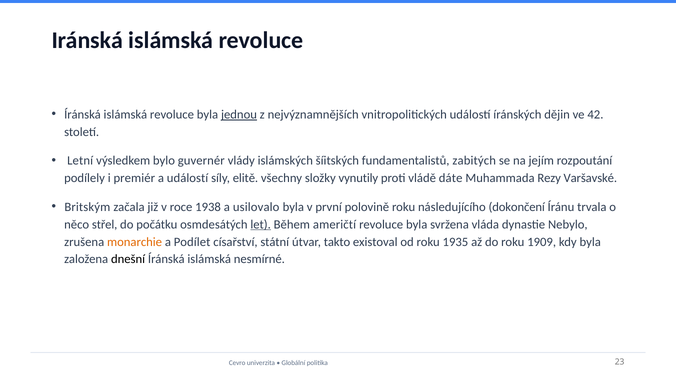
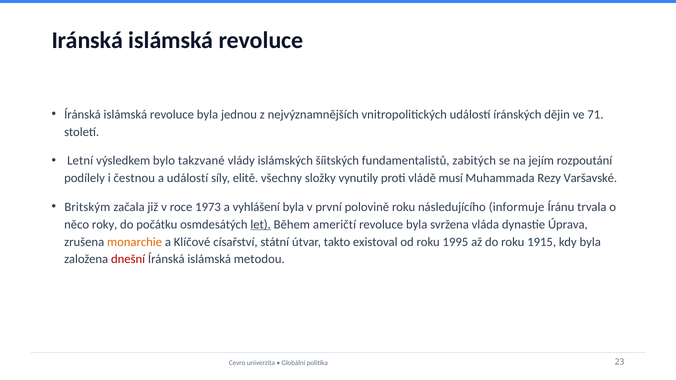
jednou underline: present -> none (239, 115)
42: 42 -> 71 (595, 115)
guvernér: guvernér -> takzvané (201, 161)
premiér: premiér -> čestnou (134, 178)
dáte: dáte -> musí (451, 178)
1938: 1938 -> 1973 (208, 207)
usilovalo: usilovalo -> vyhlášení (256, 207)
dokončení: dokončení -> informuje (517, 207)
střel: střel -> roky (105, 225)
Nebylo: Nebylo -> Úprava (568, 225)
Podílet: Podílet -> Klíčové (192, 242)
1935: 1935 -> 1995 (455, 242)
1909: 1909 -> 1915 (542, 242)
dnešní colour: black -> red (128, 259)
nesmírné: nesmírné -> metodou (259, 259)
